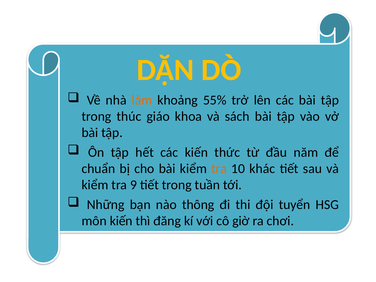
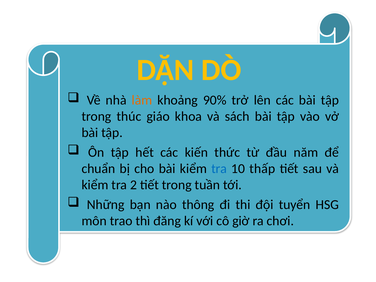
55%: 55% -> 90% (215, 100)
tra colour: orange -> blue (219, 169)
khác: khác -> thấp (262, 169)
9: 9 -> 2 (133, 185)
môn kiến: kiến -> trao (121, 221)
